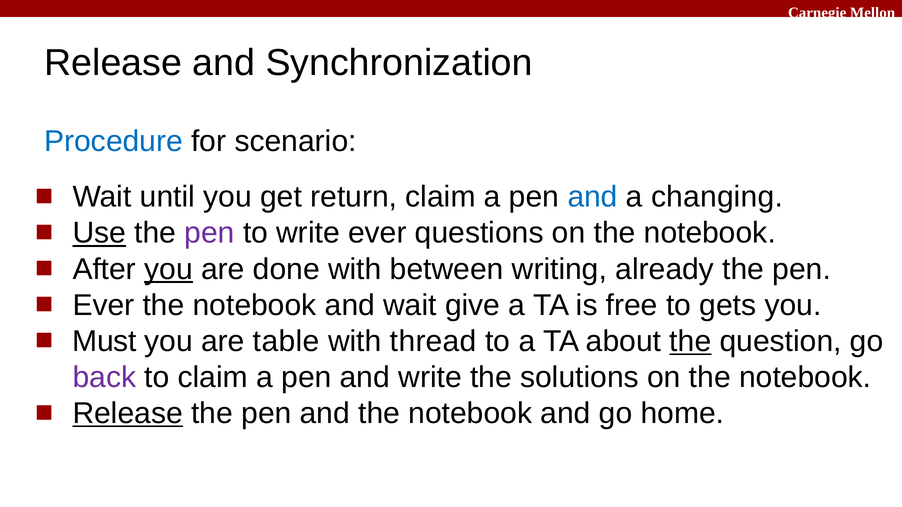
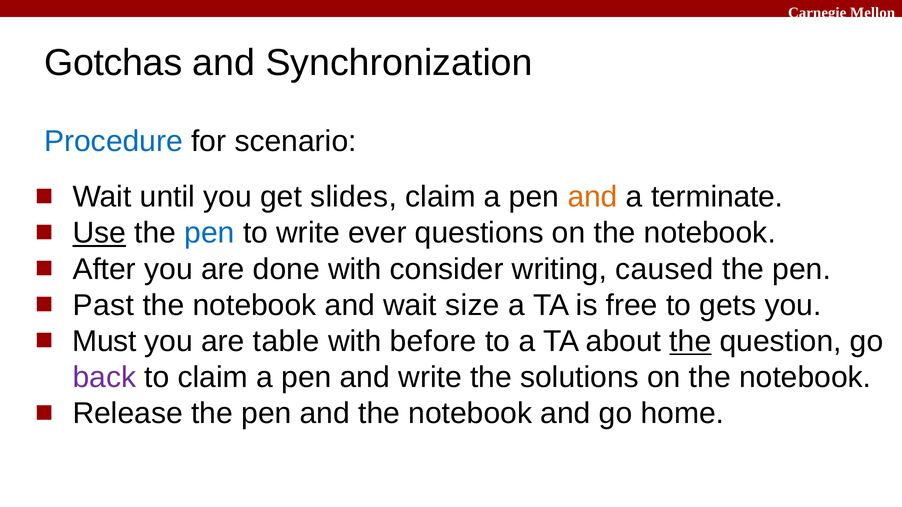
Release: Release -> Gotchas (113, 63)
return: return -> slides (354, 197)
and colour: blue -> orange (593, 197)
changing: changing -> terminate (717, 197)
pen colour: purple -> blue (210, 233)
you underline: present -> none (169, 269)
between: between -> consider (447, 269)
already: already -> caused (665, 269)
Ever: Ever -> Past (103, 305)
give: give -> size (472, 305)
thread: thread -> before (433, 341)
Release underline: present -> none (128, 414)
